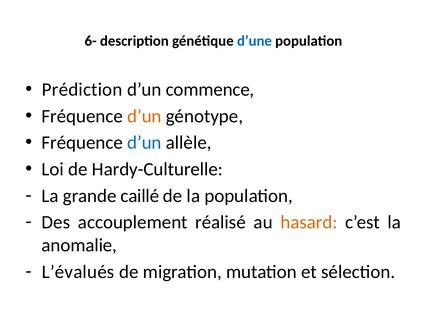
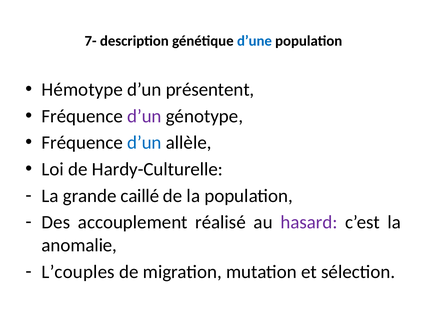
6-: 6- -> 7- (91, 41)
Prédiction: Prédiction -> Hémotype (82, 90)
commence: commence -> présentent (210, 90)
d’un colour: orange -> purple (144, 116)
hasard colour: orange -> purple (309, 223)
L’évalués: L’évalués -> L’couples (78, 272)
